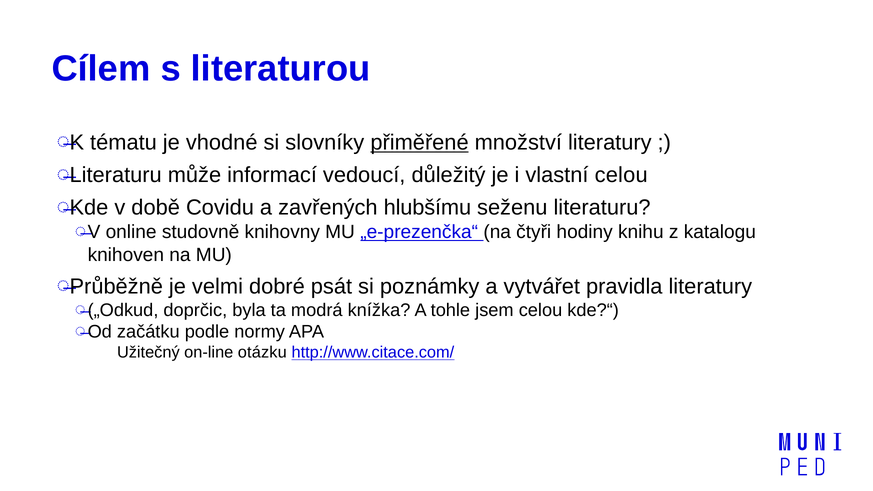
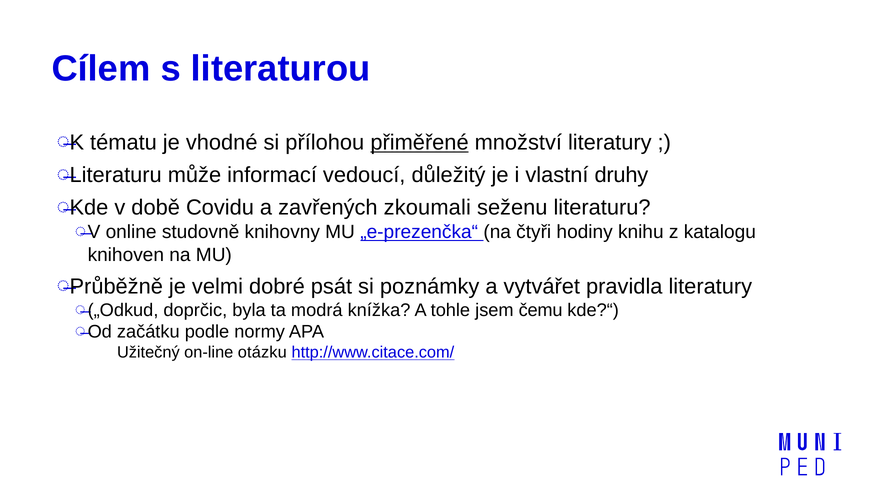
slovníky: slovníky -> přílohou (325, 142)
vlastní celou: celou -> druhy (621, 175)
hlubšímu: hlubšímu -> zkoumali (427, 208)
jsem celou: celou -> čemu (541, 310)
